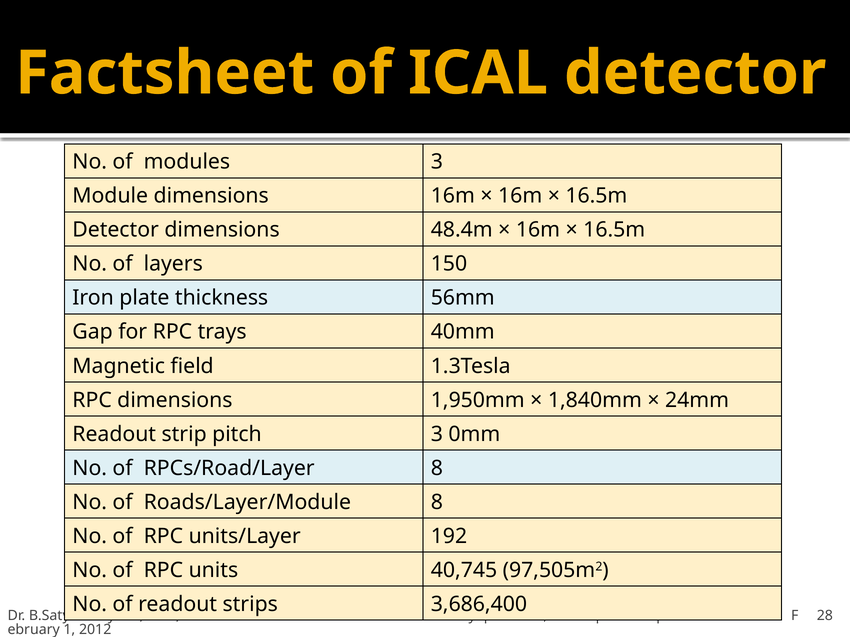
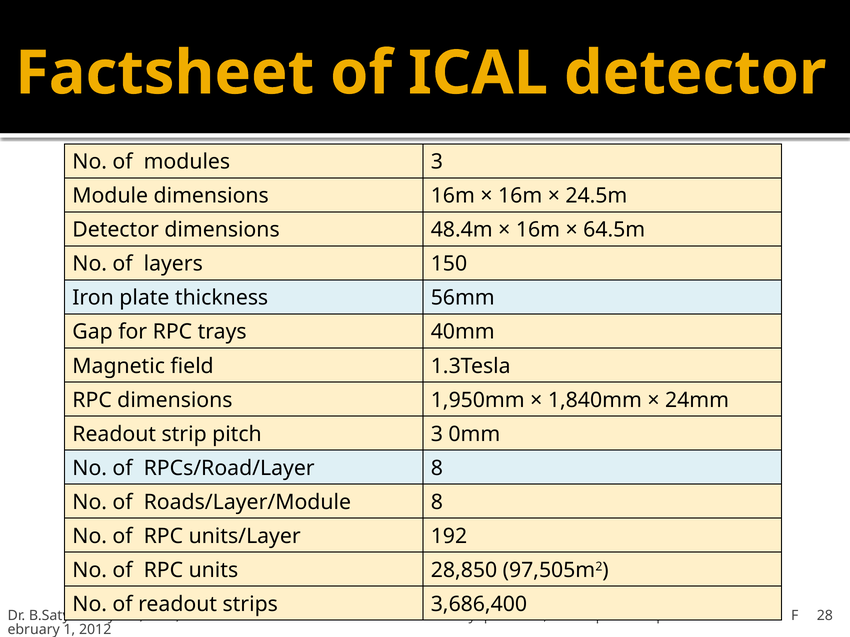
16.5m: 16.5m -> 24.5m (596, 196)
16.5m: 16.5m -> 64.5m (614, 230)
40,745: 40,745 -> 28,850 (464, 570)
